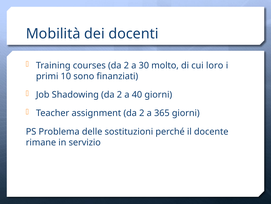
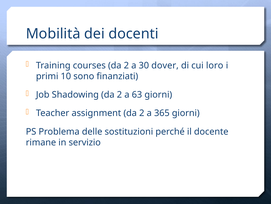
molto: molto -> dover (165, 65)
40: 40 -> 63 (137, 94)
